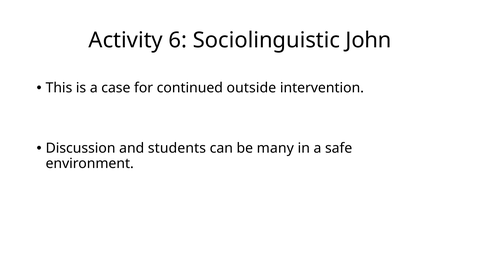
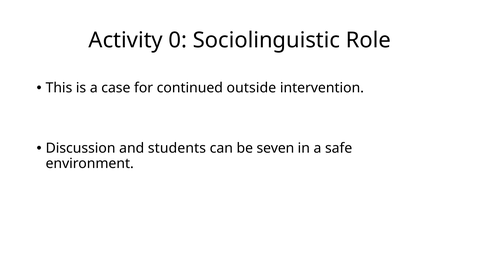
6: 6 -> 0 (178, 40)
John: John -> Role (368, 40)
many: many -> seven (275, 148)
